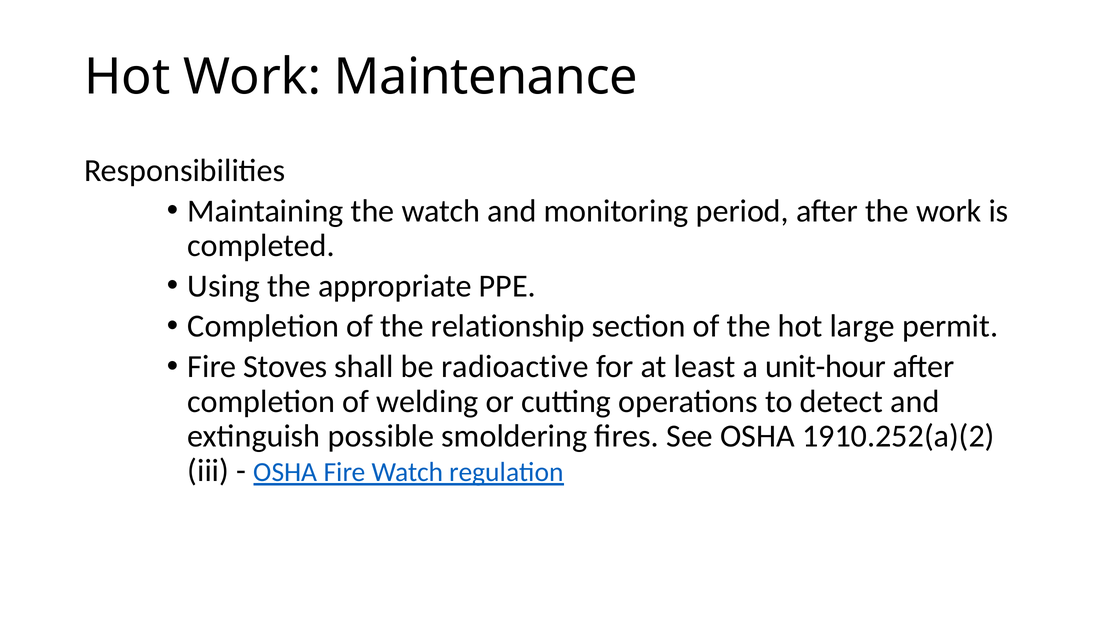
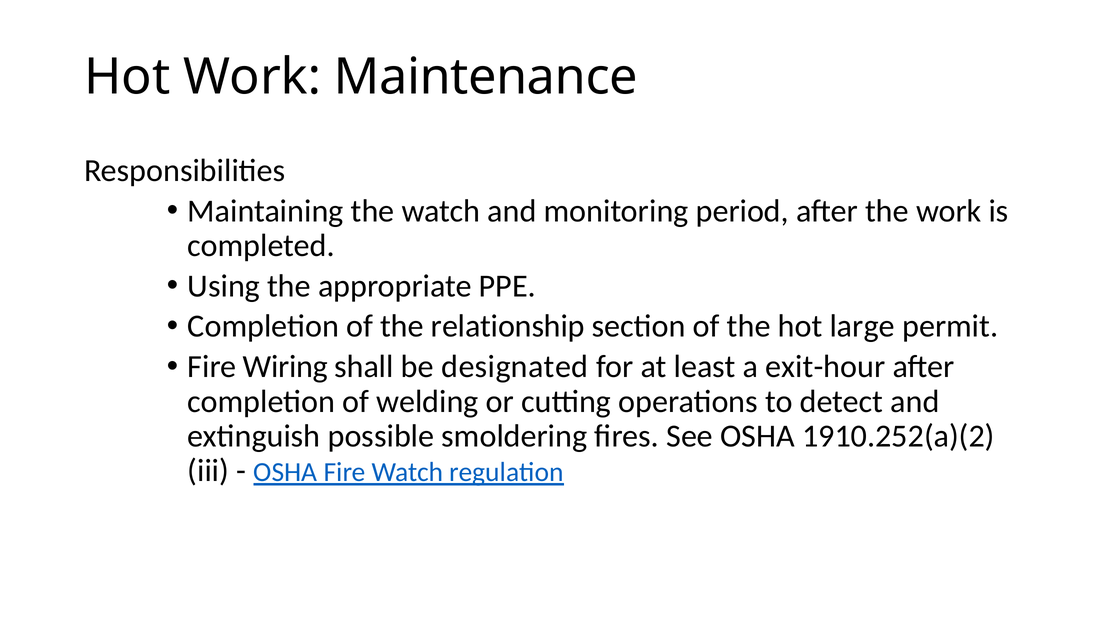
Stoves: Stoves -> Wiring (285, 367)
radioactive: radioactive -> designated (515, 367)
unit-hour: unit-hour -> exit-hour (825, 367)
